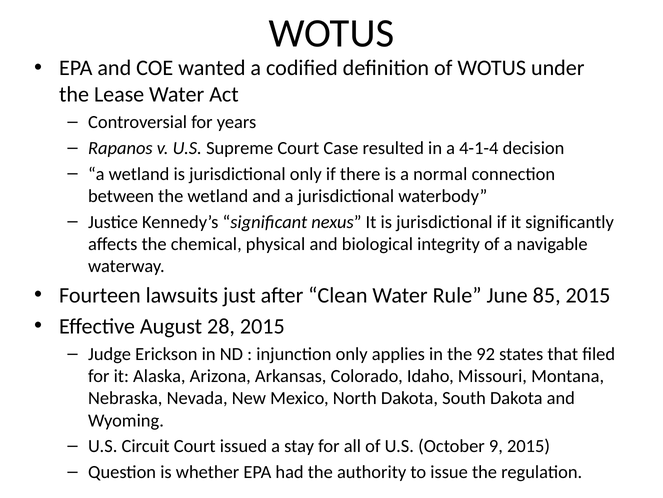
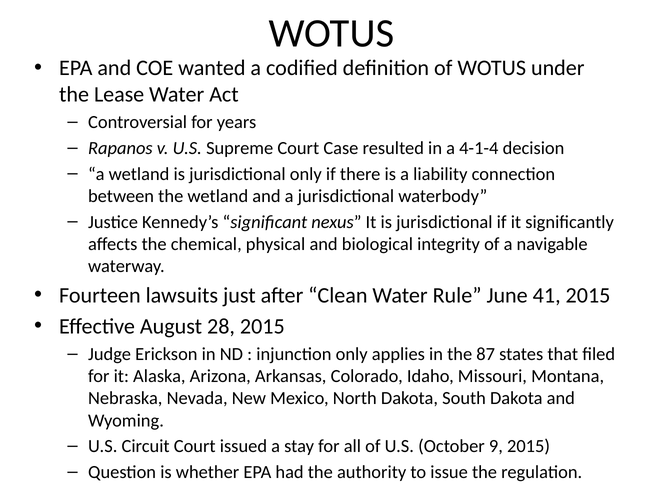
normal: normal -> liability (440, 174)
85: 85 -> 41 (547, 295)
92: 92 -> 87 (486, 353)
